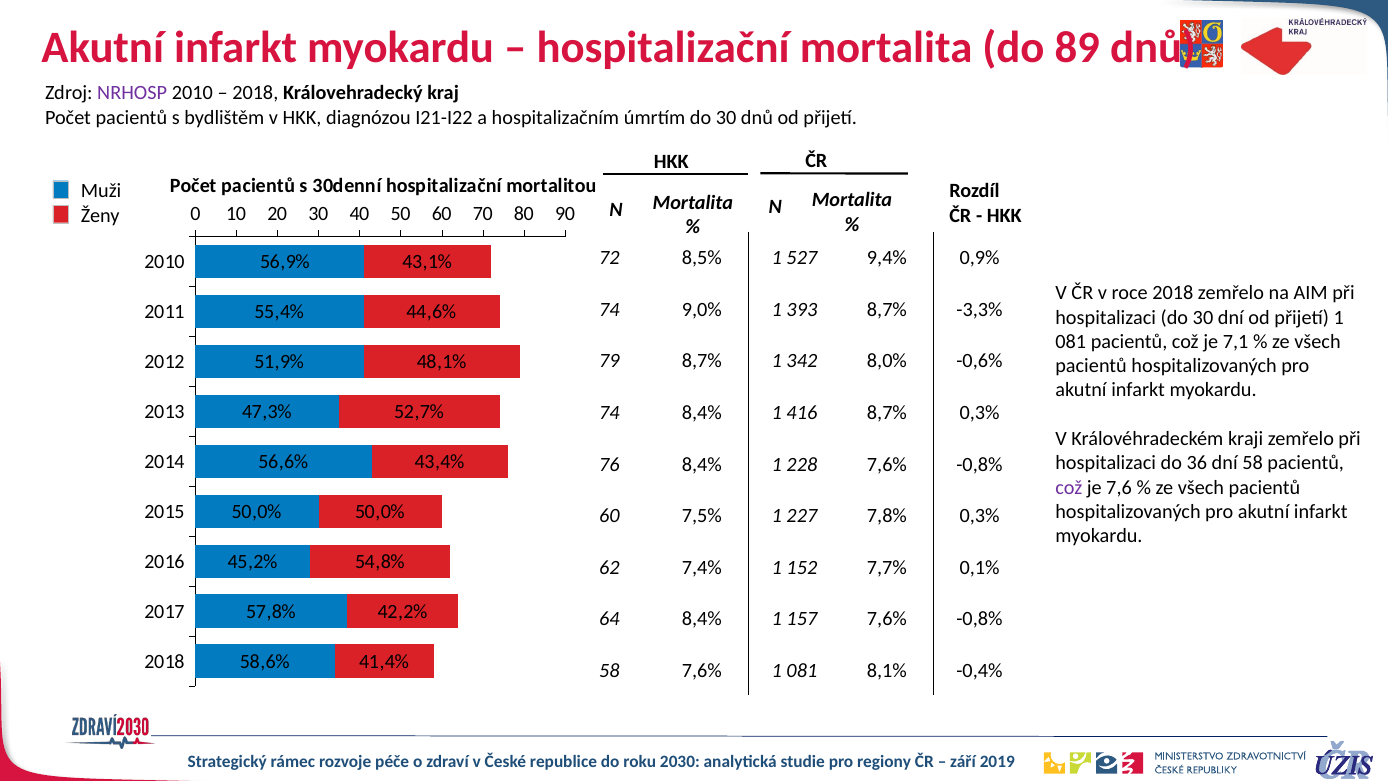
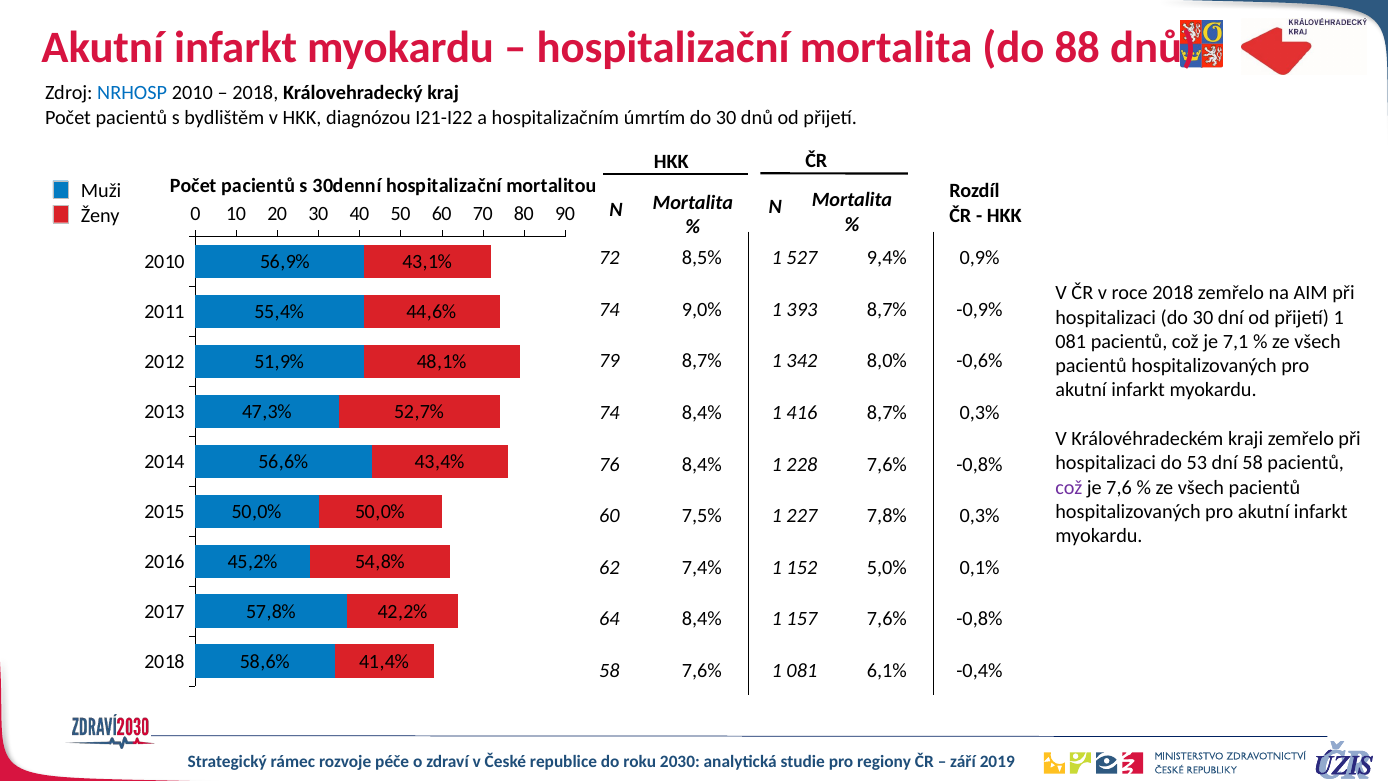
89: 89 -> 88 (1077, 48)
NRHOSP colour: purple -> blue (132, 93)
-3,3%: -3,3% -> -0,9% (979, 310)
36: 36 -> 53 (1197, 463)
7,7%: 7,7% -> 5,0% (887, 567)
8,1%: 8,1% -> 6,1% (887, 670)
